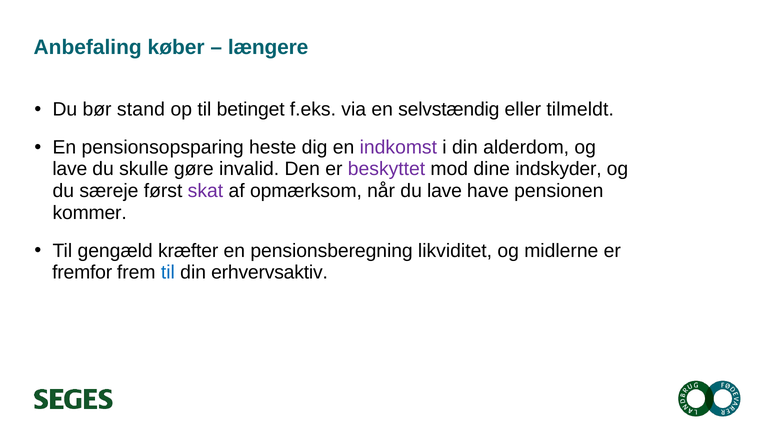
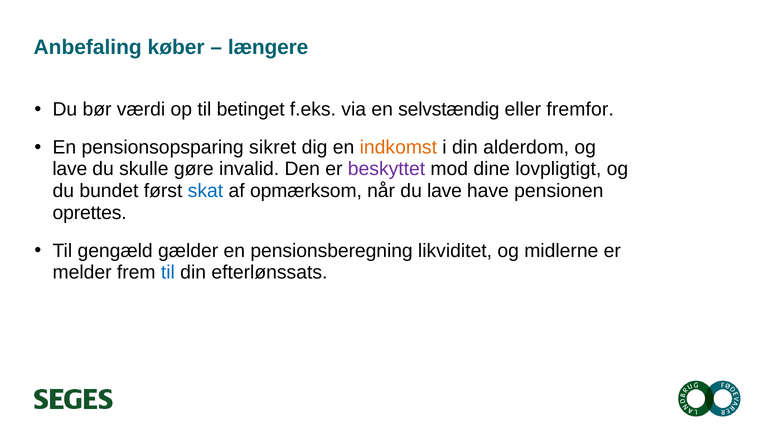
stand: stand -> værdi (141, 109)
tilmeldt: tilmeldt -> fremfor (580, 109)
heste: heste -> sikret (273, 147)
indkomst colour: purple -> orange (398, 147)
indskyder: indskyder -> lovpligtigt (558, 169)
særeje: særeje -> bundet (109, 191)
skat colour: purple -> blue (205, 191)
kommer: kommer -> oprettes (90, 213)
kræfter: kræfter -> gælder (188, 251)
fremfor: fremfor -> melder (82, 272)
erhvervsaktiv: erhvervsaktiv -> efterlønssats (269, 272)
